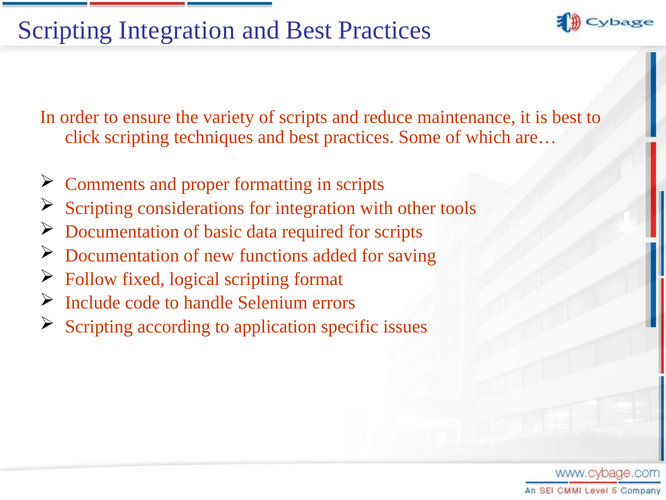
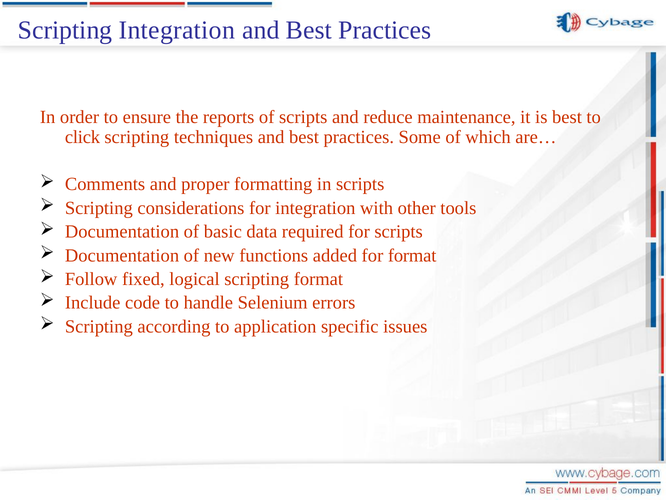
variety: variety -> reports (229, 117)
for saving: saving -> format (412, 255)
